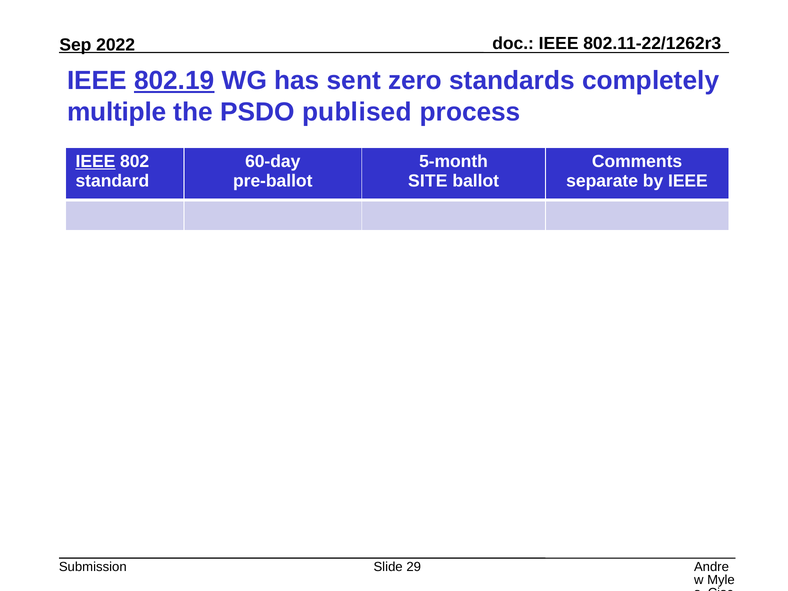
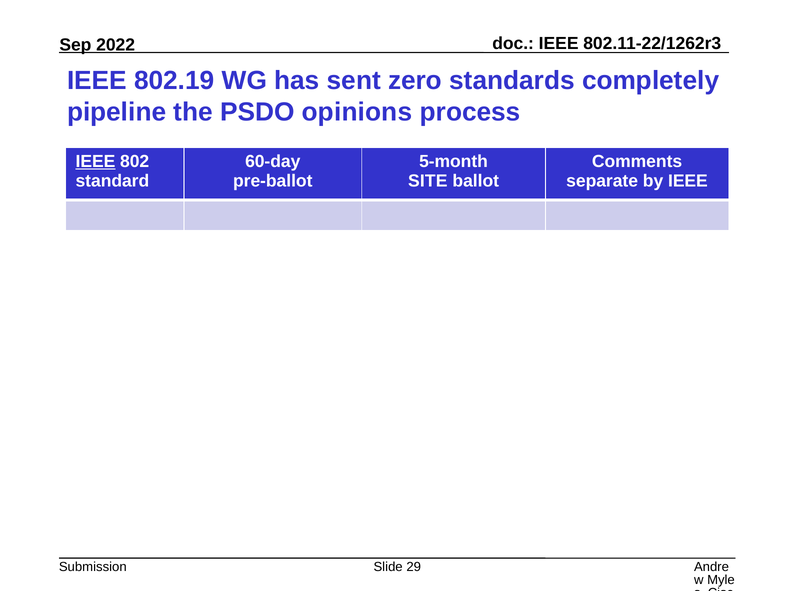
802.19 underline: present -> none (174, 81)
multiple: multiple -> pipeline (117, 112)
publised: publised -> opinions (357, 112)
